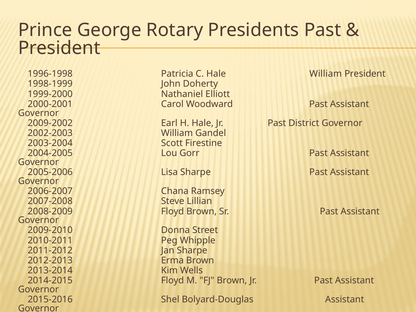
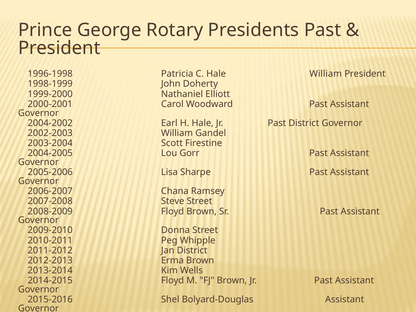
2009-2002: 2009-2002 -> 2004-2002 (50, 123)
Steve Lillian: Lillian -> Street (199, 201)
Jan Sharpe: Sharpe -> District (192, 250)
